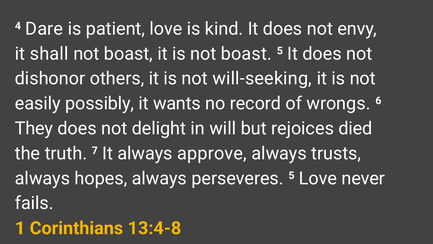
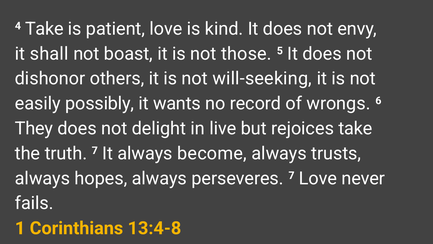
4 Dare: Dare -> Take (44, 29)
is not boast: boast -> those (246, 54)
will: will -> live (223, 128)
rejoices died: died -> take (355, 128)
approve: approve -> become (212, 153)
perseveres 5: 5 -> 7 (291, 175)
